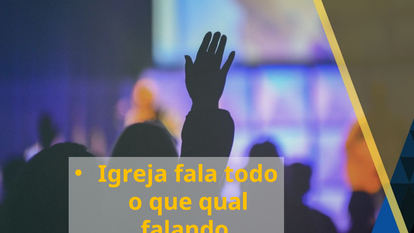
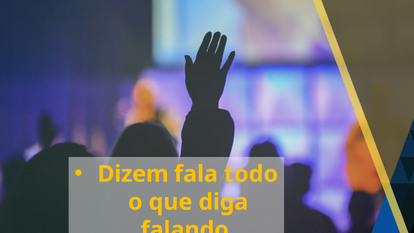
Igreja: Igreja -> Dizem (133, 174)
qual: qual -> diga (223, 202)
